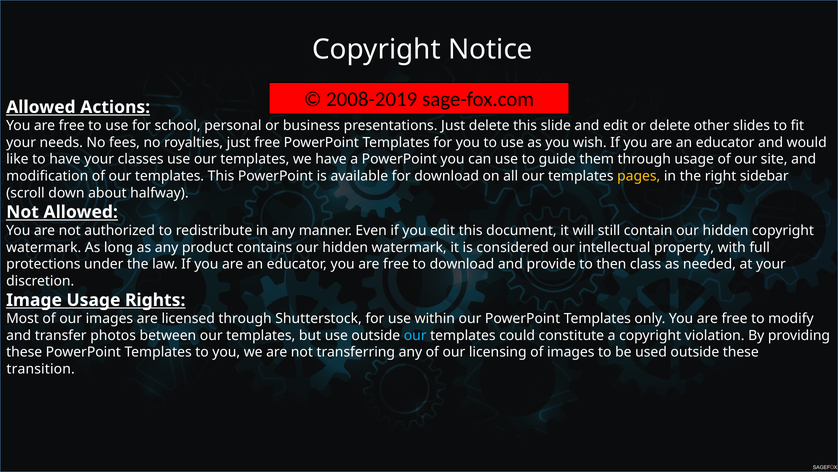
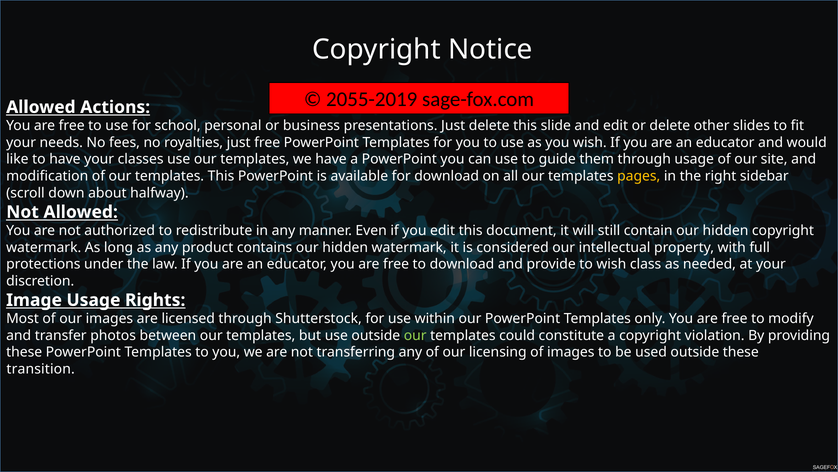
2008-2019: 2008-2019 -> 2055-2019 (372, 99)
to then: then -> wish (611, 264)
our colour: light blue -> light green (415, 335)
